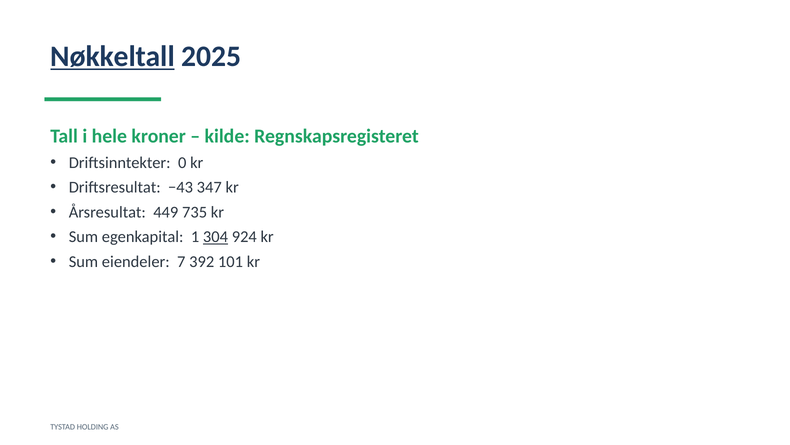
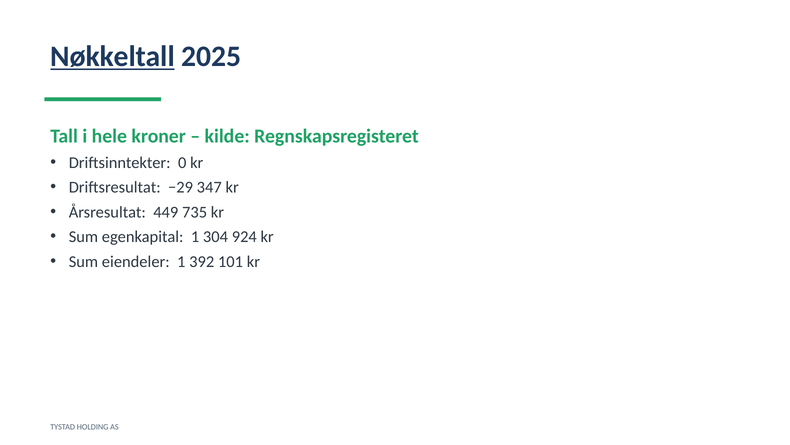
−43: −43 -> −29 (181, 187)
304 underline: present -> none (215, 237)
eiendeler 7: 7 -> 1 (181, 261)
